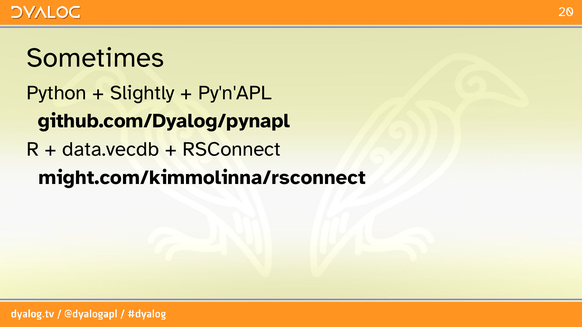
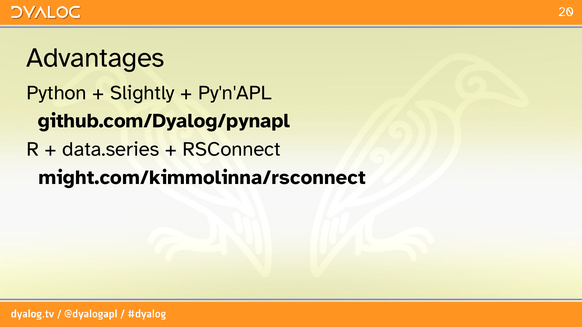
Sometimes: Sometimes -> Advantages (95, 58)
data.vecdb: data.vecdb -> data.series (111, 149)
